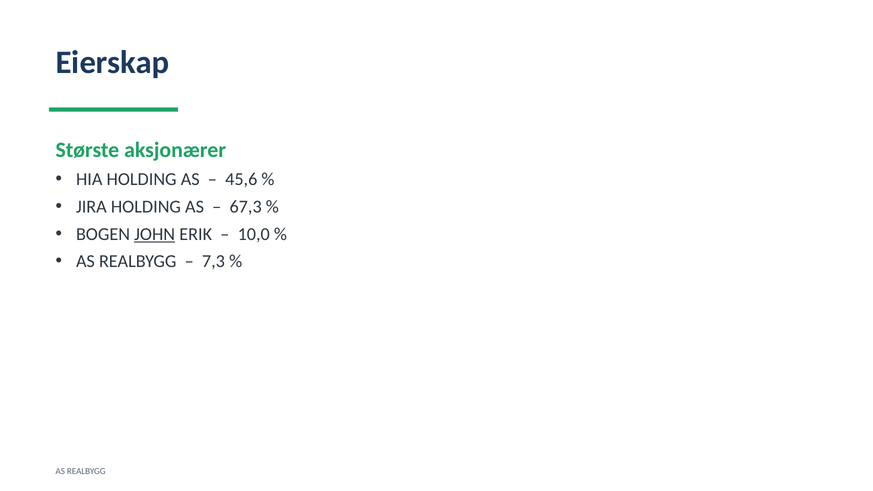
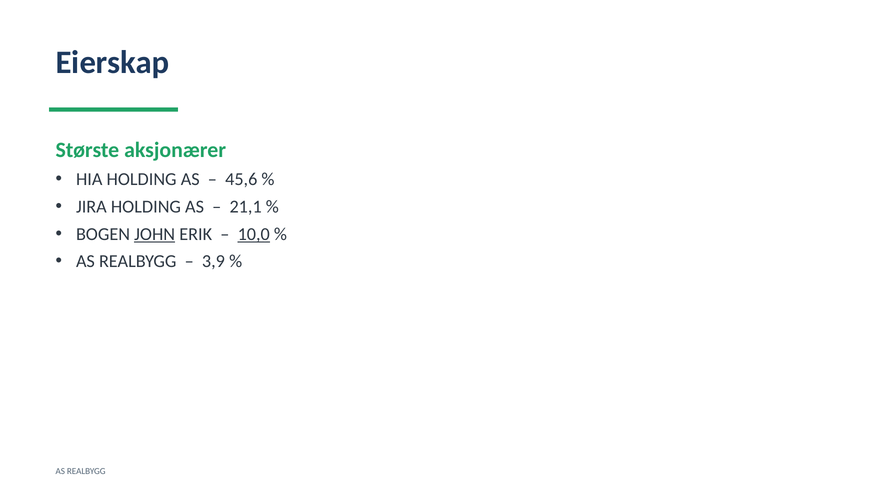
67,3: 67,3 -> 21,1 (246, 207)
10,0 underline: none -> present (254, 234)
7,3: 7,3 -> 3,9 (213, 261)
